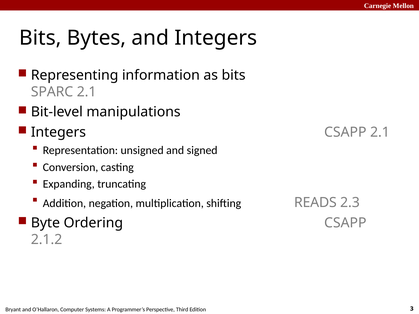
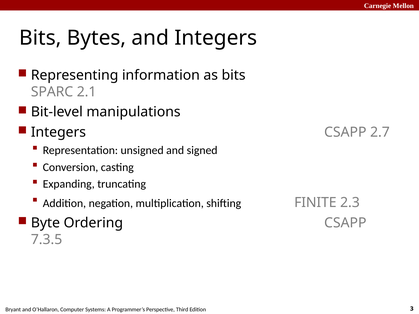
CSAPP 2.1: 2.1 -> 2.7 (380, 132)
READS: READS -> FINITE (315, 203)
2.1.2: 2.1.2 -> 7.3.5 (47, 240)
